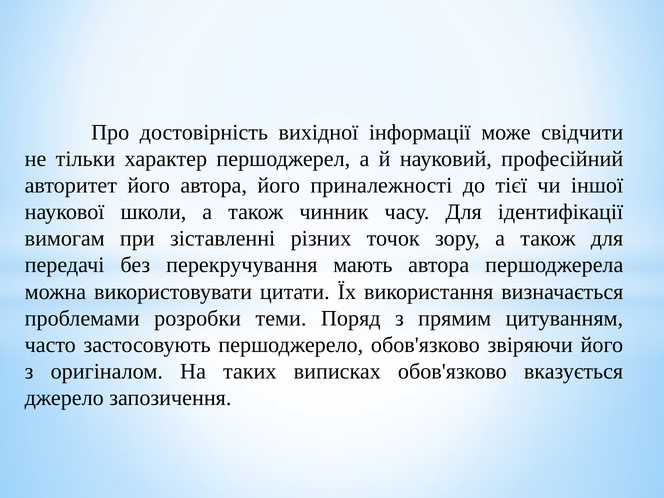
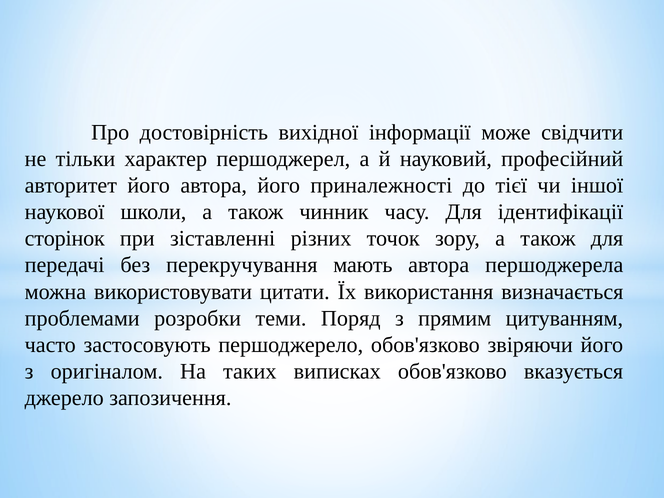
вимогам: вимогам -> сторінок (65, 239)
